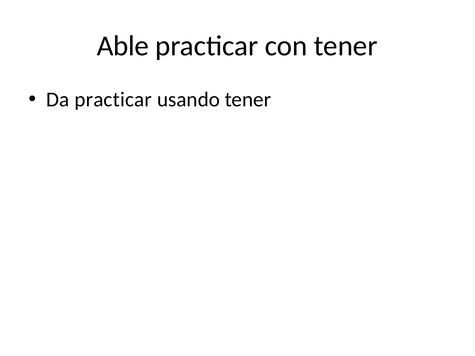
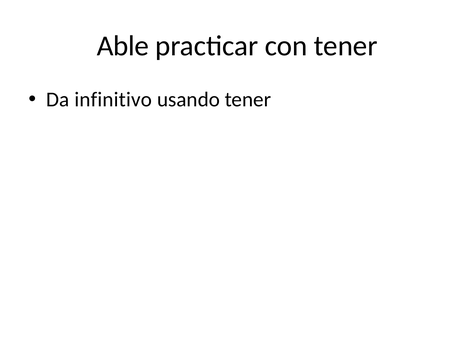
Da practicar: practicar -> infinitivo (113, 100)
